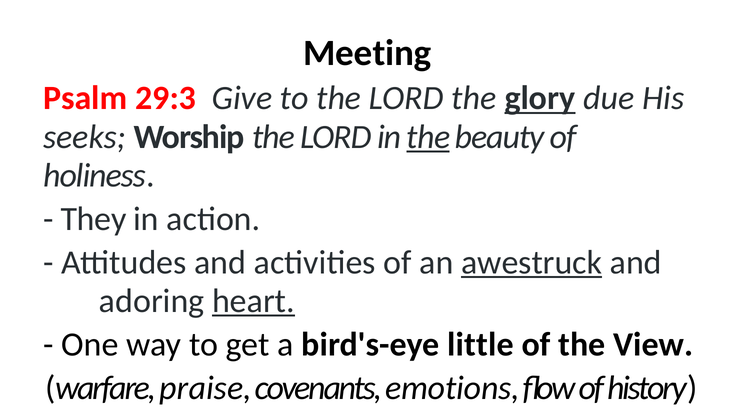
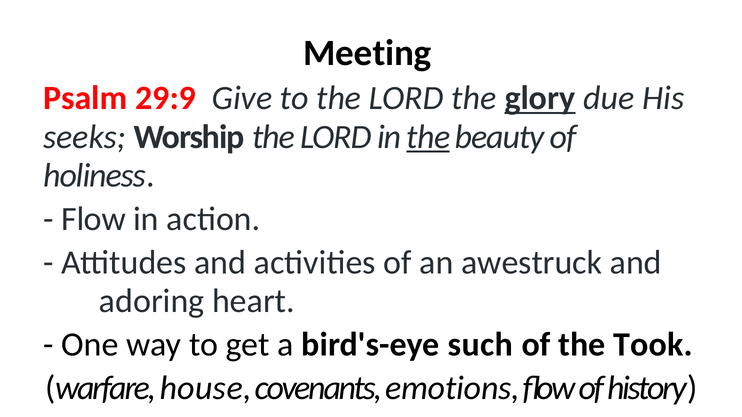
29:3: 29:3 -> 29:9 (166, 98)
They: They -> Flow (94, 219)
awestruck underline: present -> none (532, 263)
heart underline: present -> none (253, 301)
little: little -> such (480, 345)
View: View -> Took (653, 345)
praise: praise -> house (206, 388)
